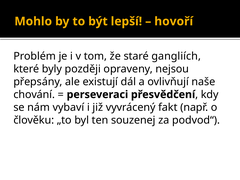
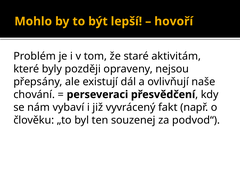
gangliích: gangliích -> aktivitám (176, 56)
